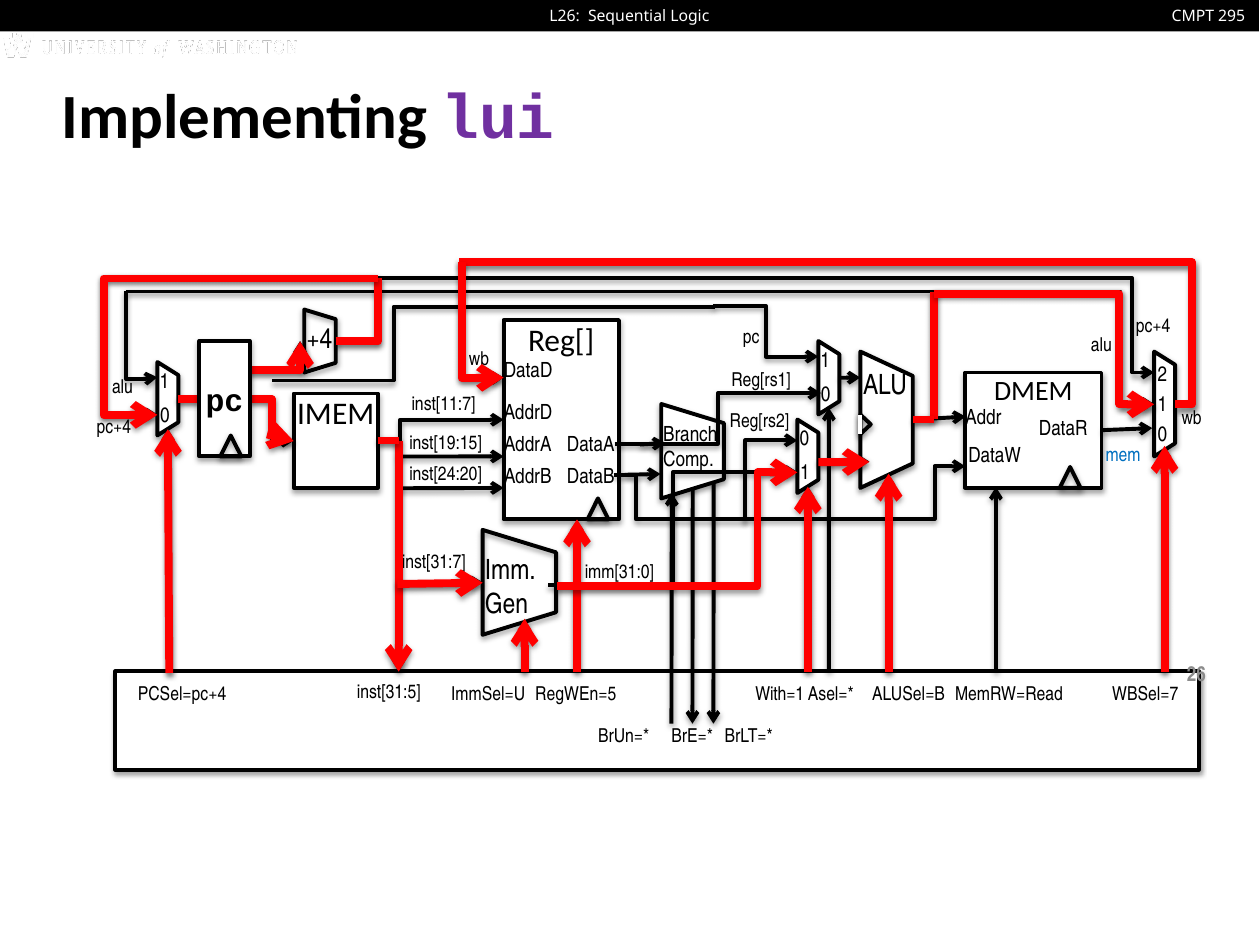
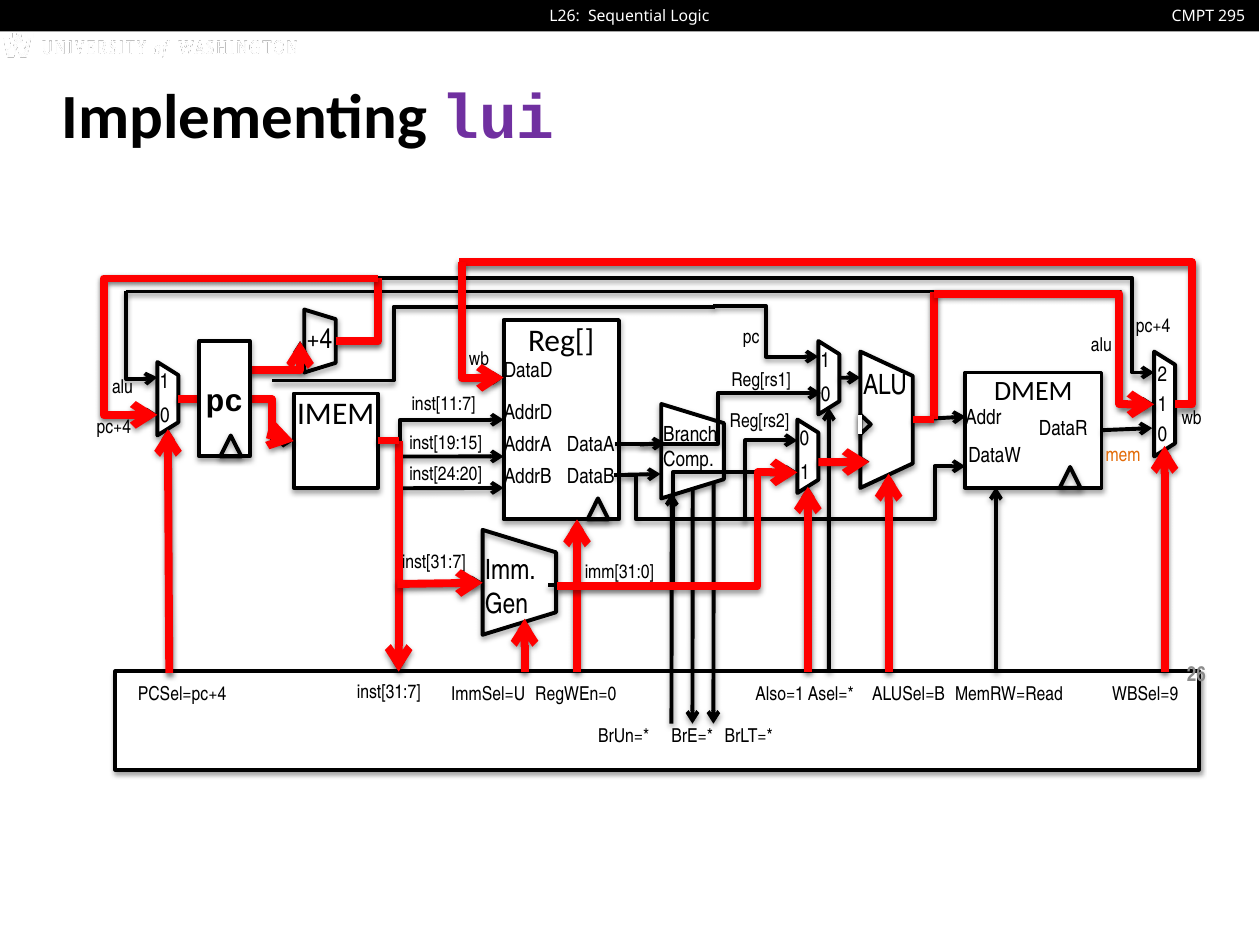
mem colour: blue -> orange (1123, 455)
inst[31:5: inst[31:5 -> inst[31:7 (389, 692)
RegWEn=5: RegWEn=5 -> RegWEn=0 (576, 695)
With=1: With=1 -> Also=1 (780, 695)
WBSel=7: WBSel=7 -> WBSel=9 (1145, 695)
